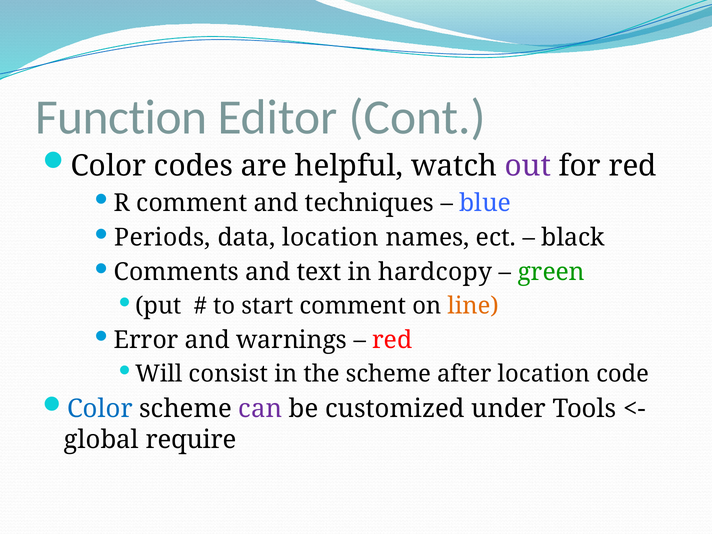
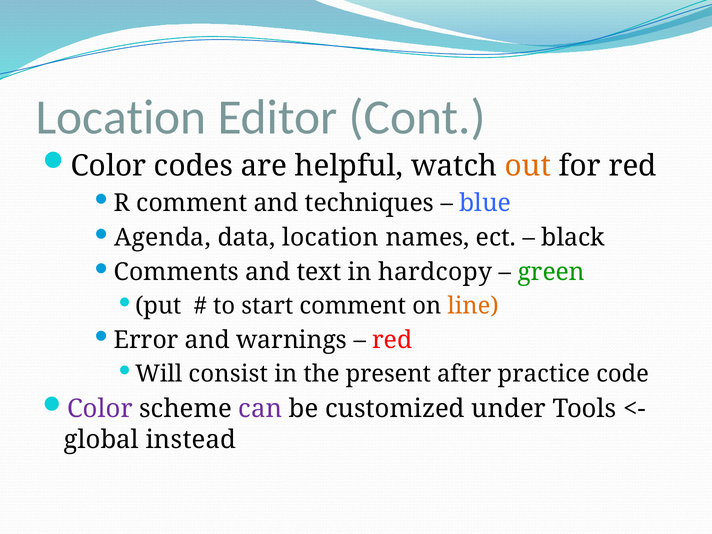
Function: Function -> Location (121, 118)
out colour: purple -> orange (528, 166)
Periods: Periods -> Agenda (162, 238)
the scheme: scheme -> present (388, 374)
after location: location -> practice (544, 374)
Color colour: blue -> purple (100, 409)
require: require -> instead (191, 440)
